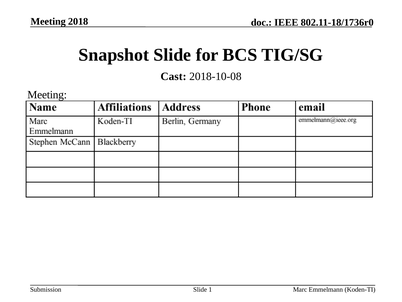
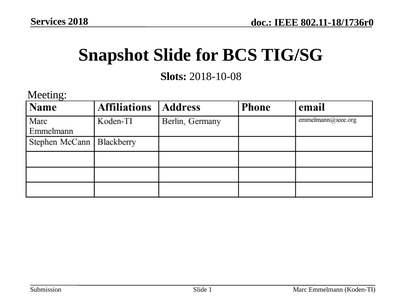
Meeting: Meeting -> Services (48, 21)
Cast: Cast -> Slots (174, 77)
